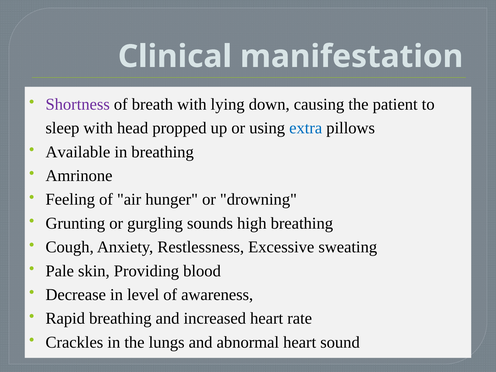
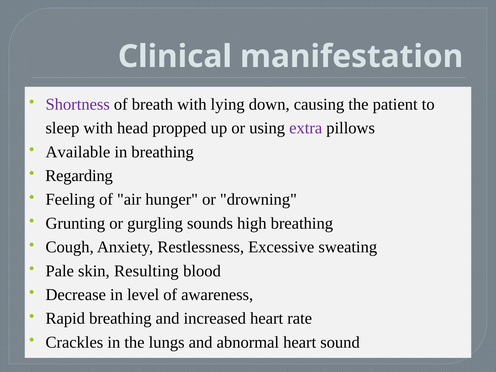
extra colour: blue -> purple (306, 128)
Amrinone: Amrinone -> Regarding (79, 176)
Providing: Providing -> Resulting (146, 271)
